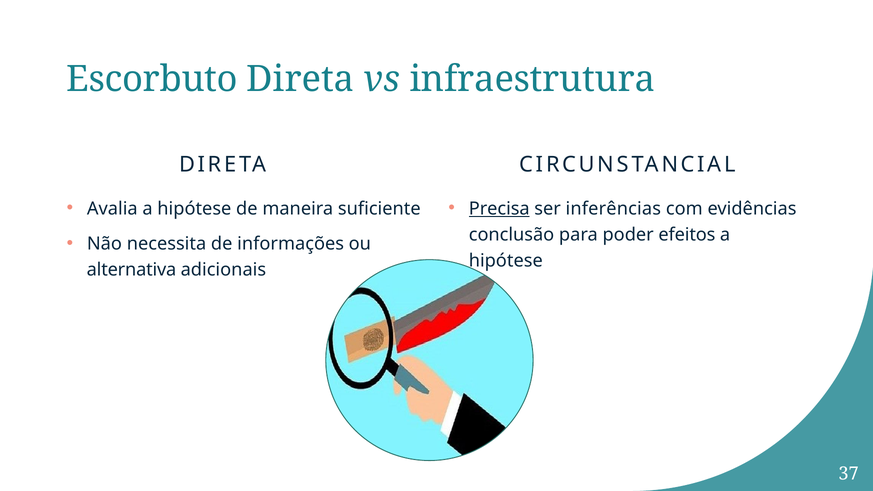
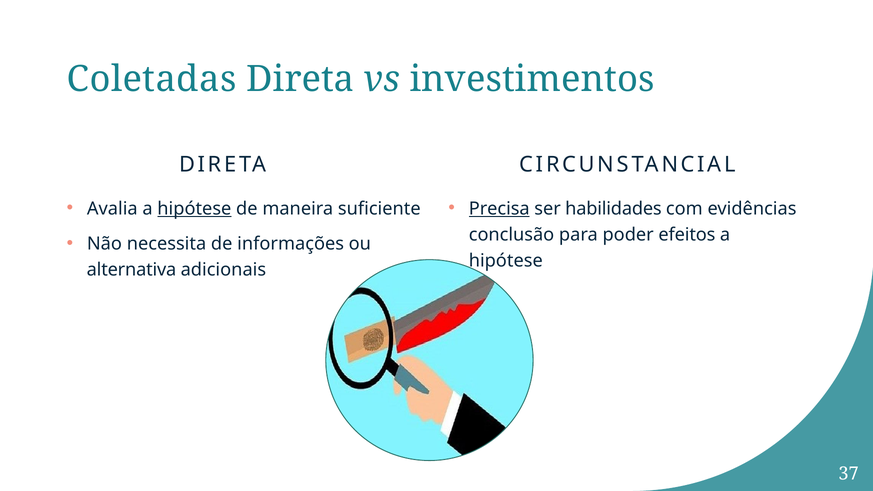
Escorbuto: Escorbuto -> Coletadas (152, 79)
infraestrutura: infraestrutura -> investimentos (532, 79)
hipótese underline: none -> present (194, 209)
inferências: inferências -> habilidades (613, 209)
